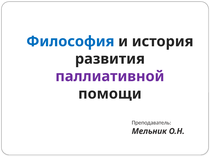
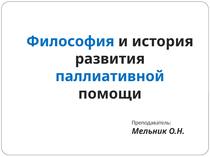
паллиативной colour: purple -> blue (110, 77)
